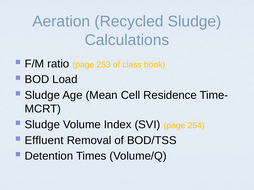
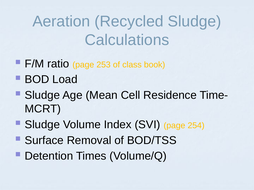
Effluent: Effluent -> Surface (44, 141)
